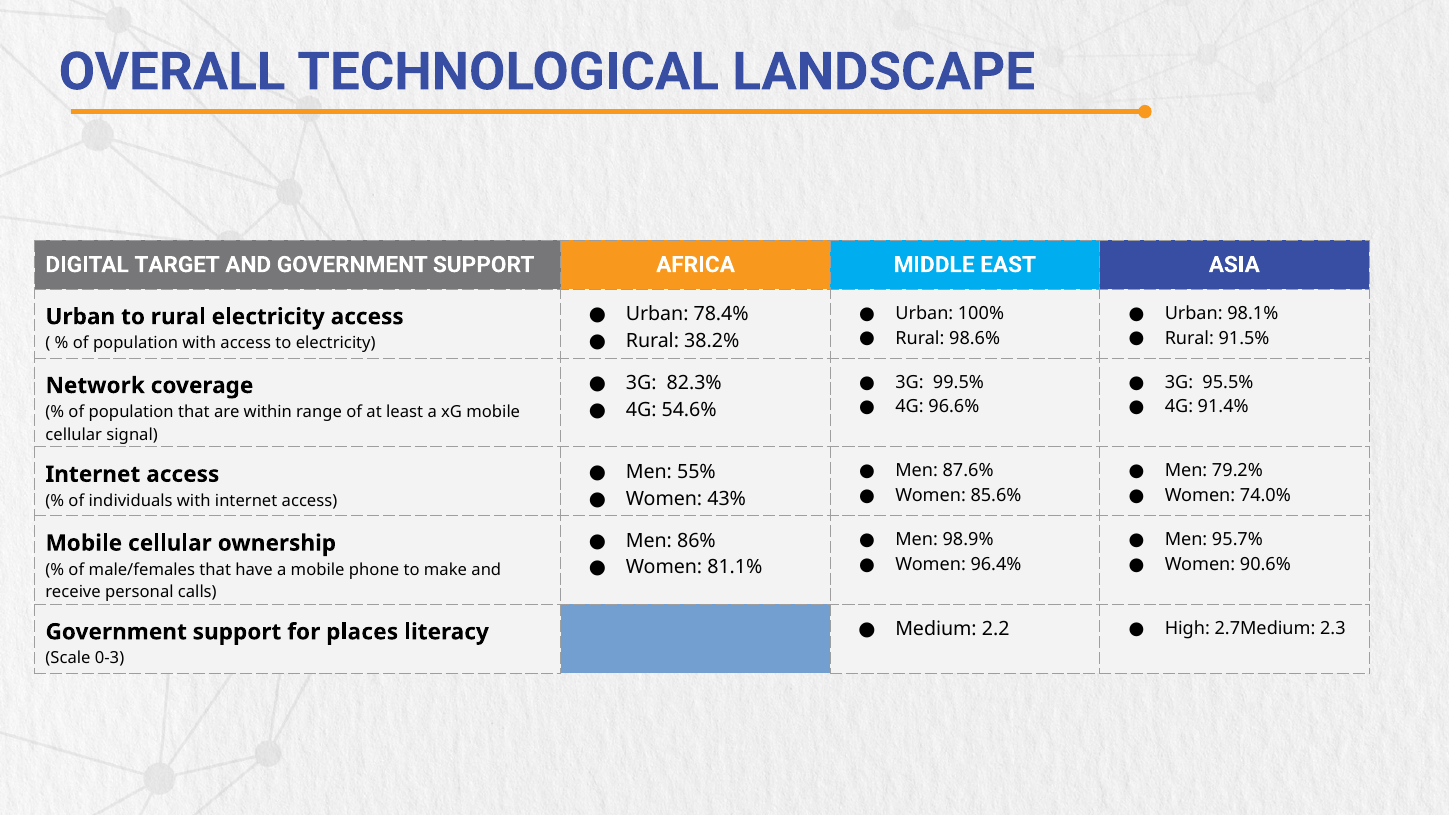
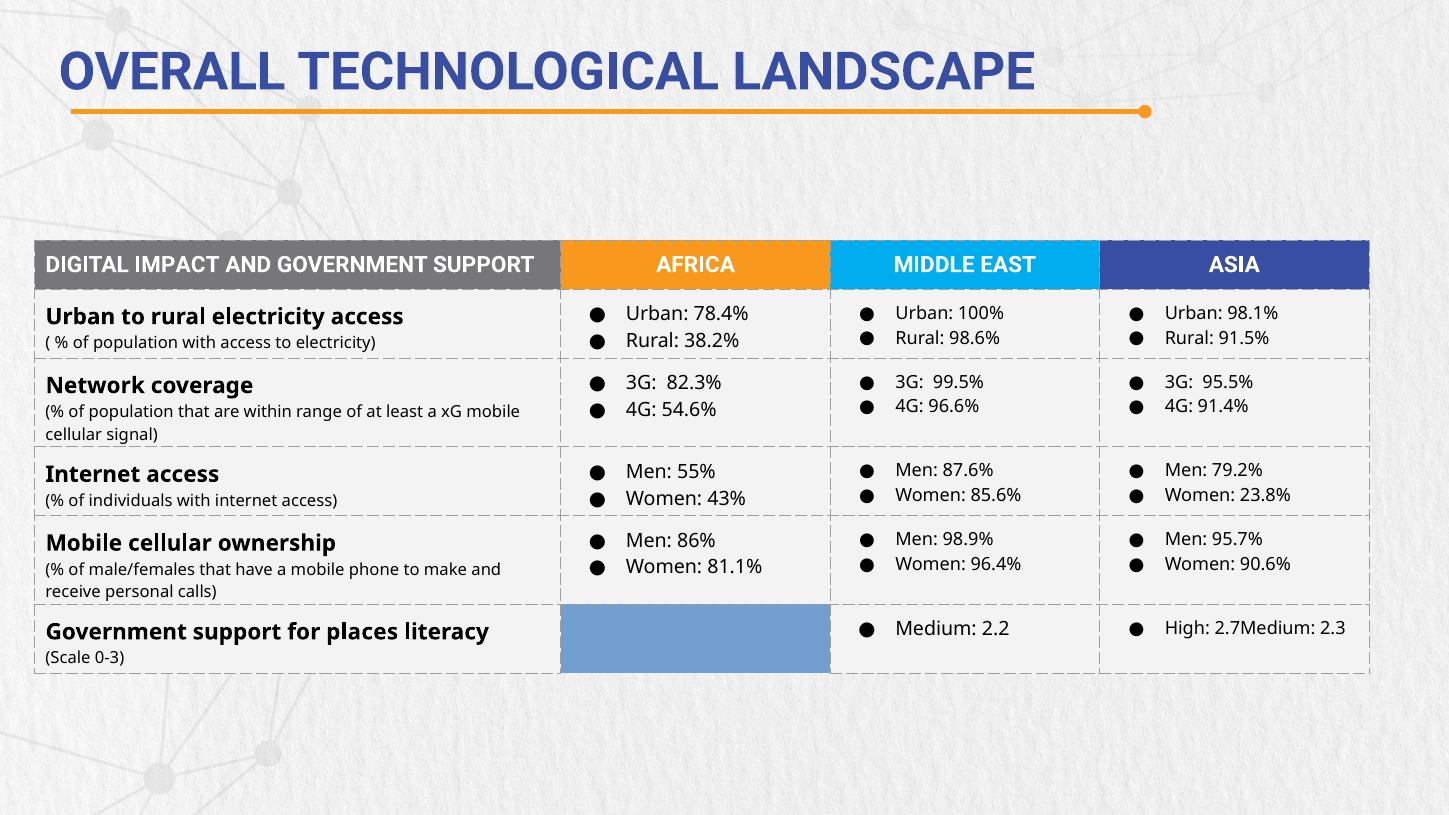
TARGET: TARGET -> IMPACT (177, 265)
74.0%: 74.0% -> 23.8% (1265, 496)
